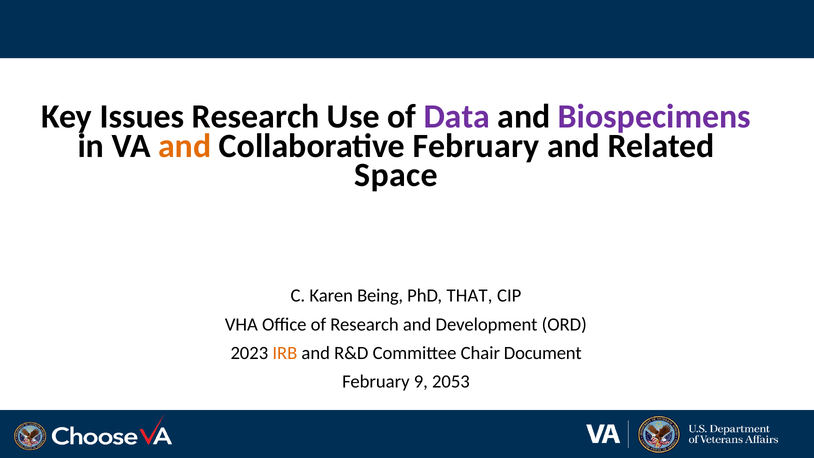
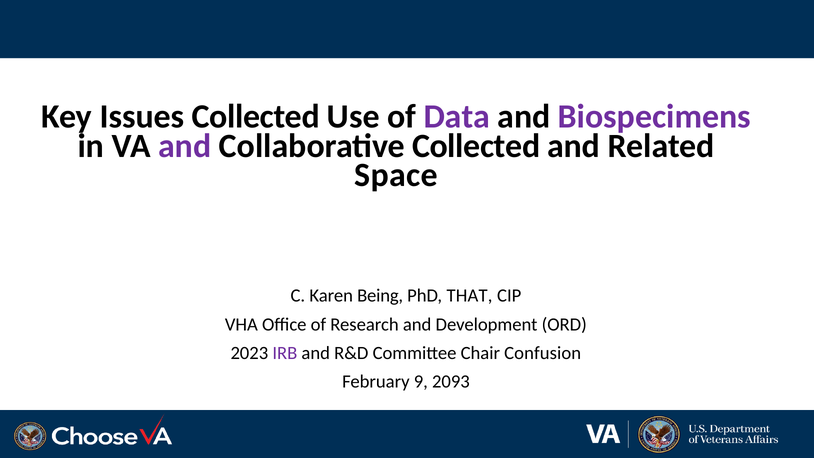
Issues Research: Research -> Collected (256, 116)
and colour: orange -> purple (185, 146)
Collaborative February: February -> Collected (476, 146)
IRB colour: orange -> purple (285, 353)
Document: Document -> Confusion (543, 353)
2053: 2053 -> 2093 (451, 381)
